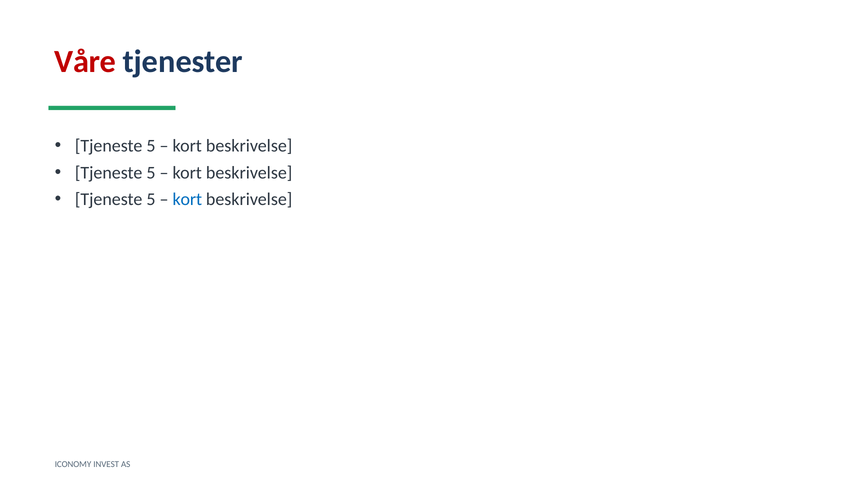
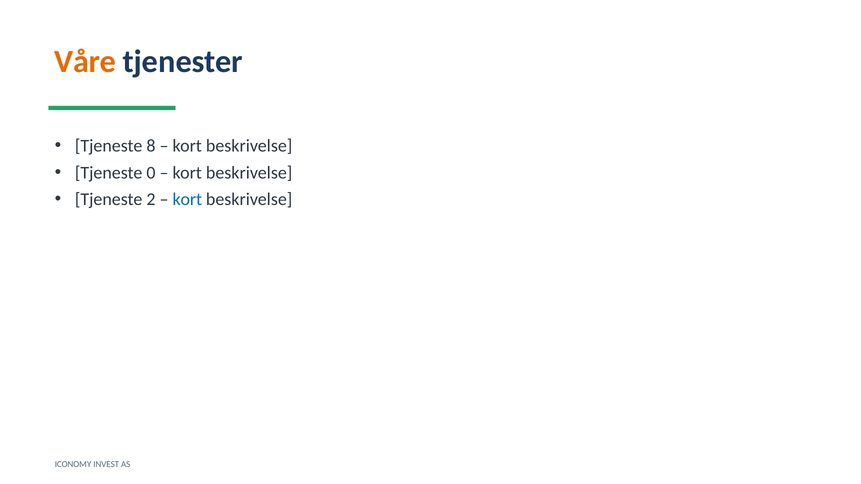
Våre colour: red -> orange (85, 61)
5: 5 -> 8 (151, 146)
5: 5 -> 0 (151, 173)
5: 5 -> 2 (151, 200)
